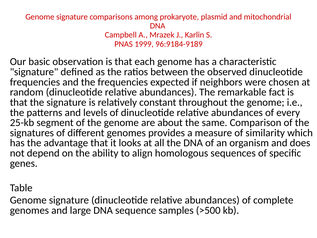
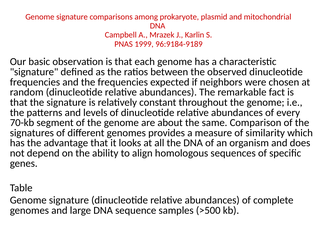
25-kb: 25-kb -> 70-kb (22, 123)
